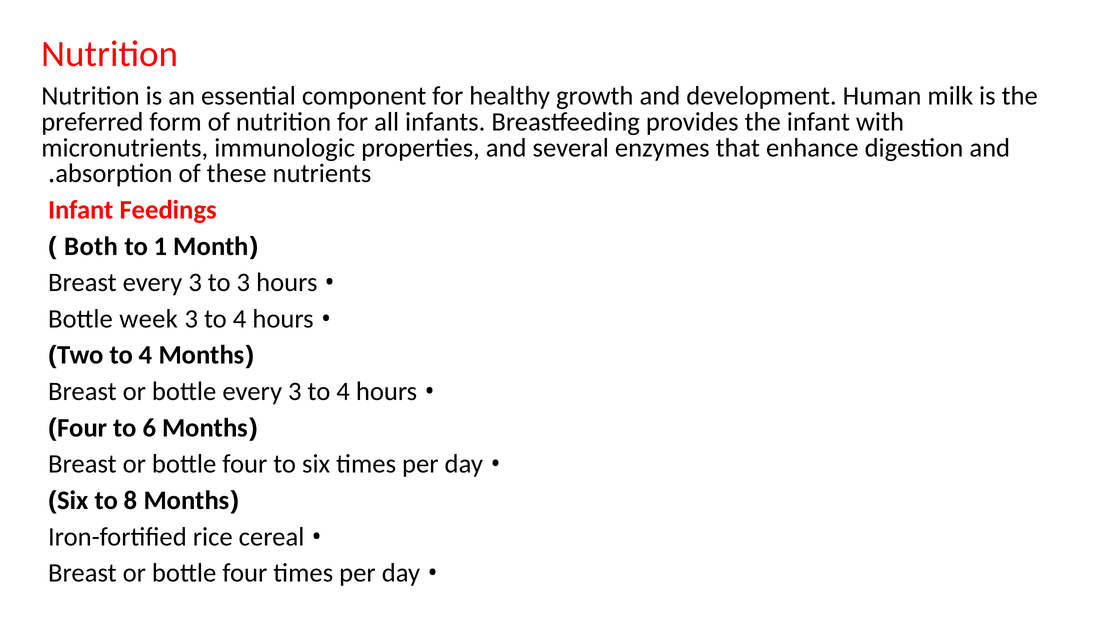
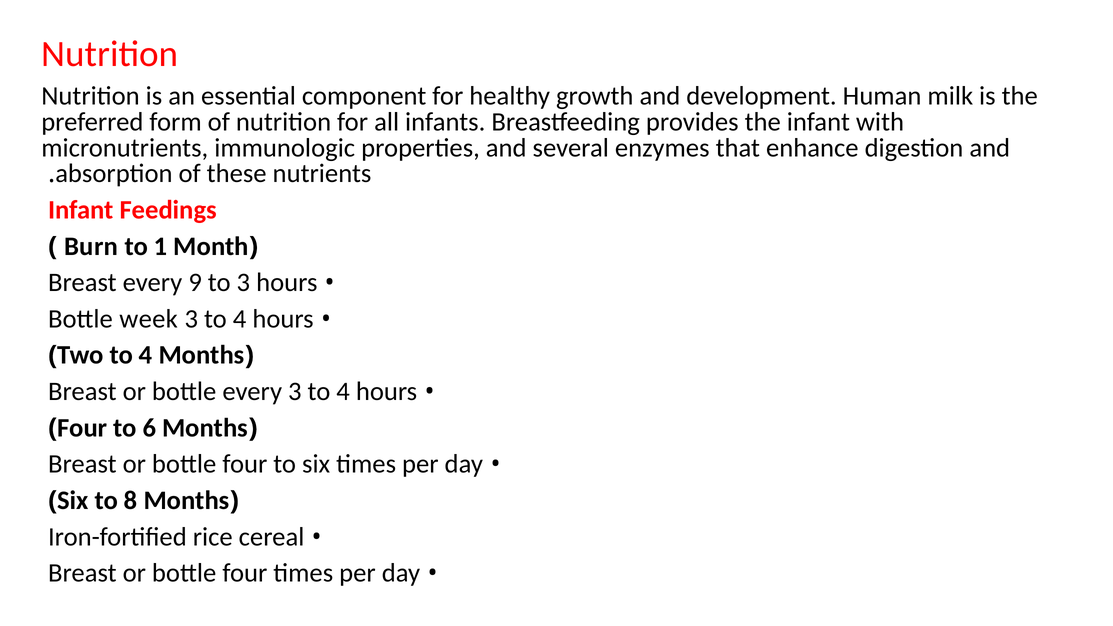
Both: Both -> Burn (91, 246)
Breast every 3: 3 -> 9 (195, 283)
